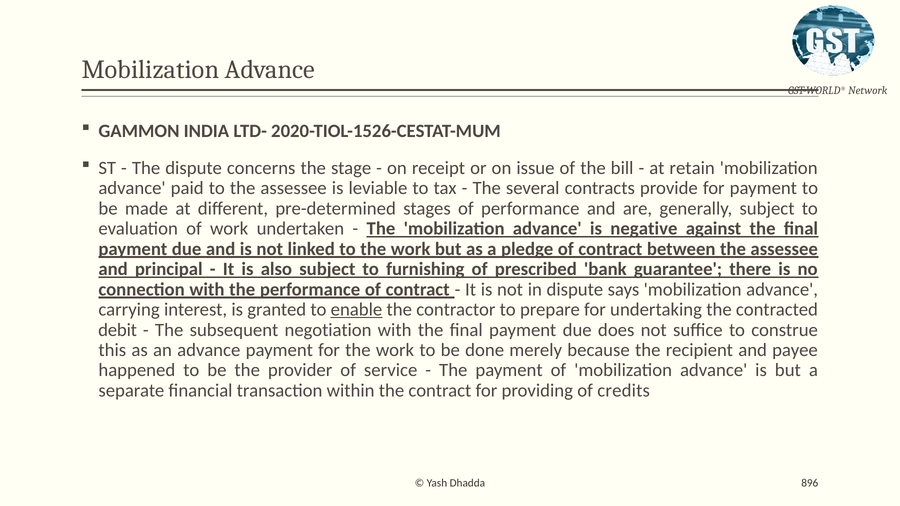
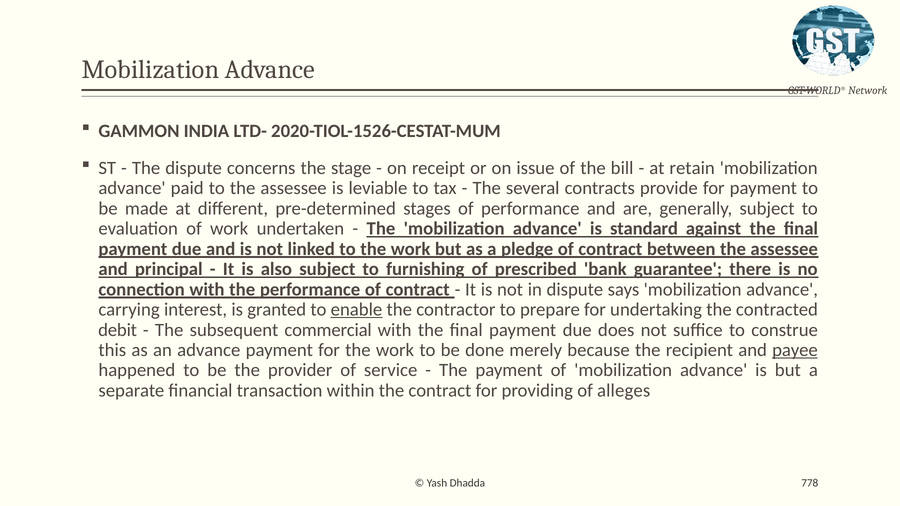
negative: negative -> standard (644, 229)
negotiation: negotiation -> commercial (328, 330)
payee underline: none -> present (795, 350)
credits: credits -> alleges (624, 391)
896: 896 -> 778 (810, 483)
